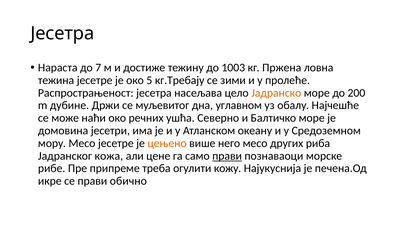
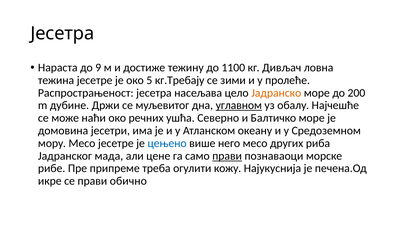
7: 7 -> 9 (98, 68)
1003: 1003 -> 1100 (233, 68)
Пржена: Пржена -> Дивљач (282, 68)
углавном underline: none -> present (239, 105)
цењено colour: orange -> blue (167, 143)
кожа: кожа -> мада (109, 156)
